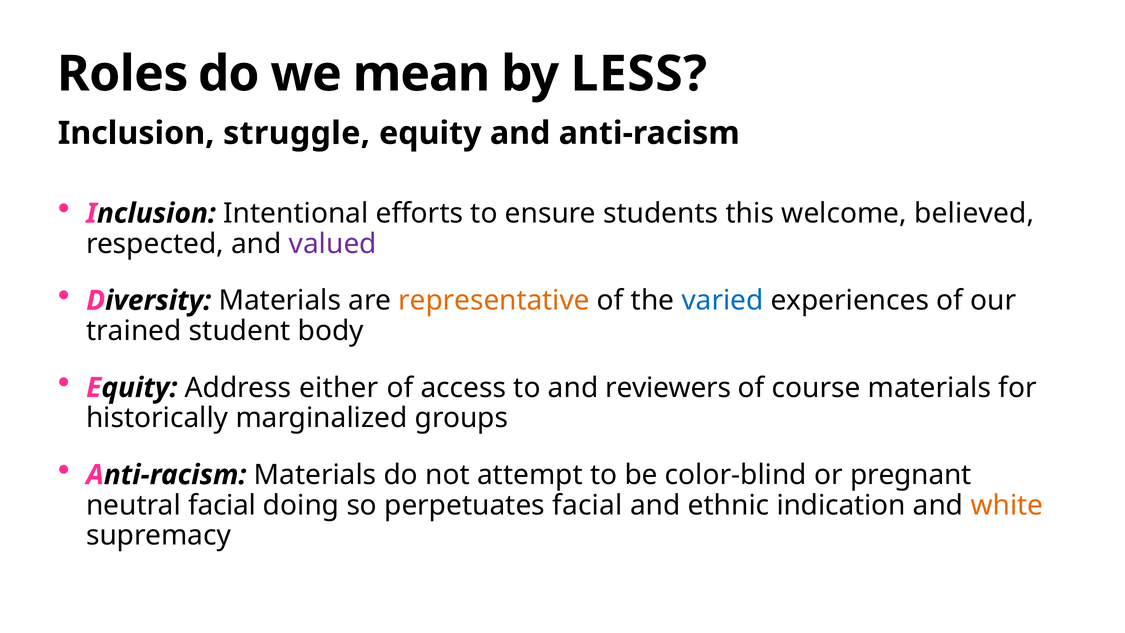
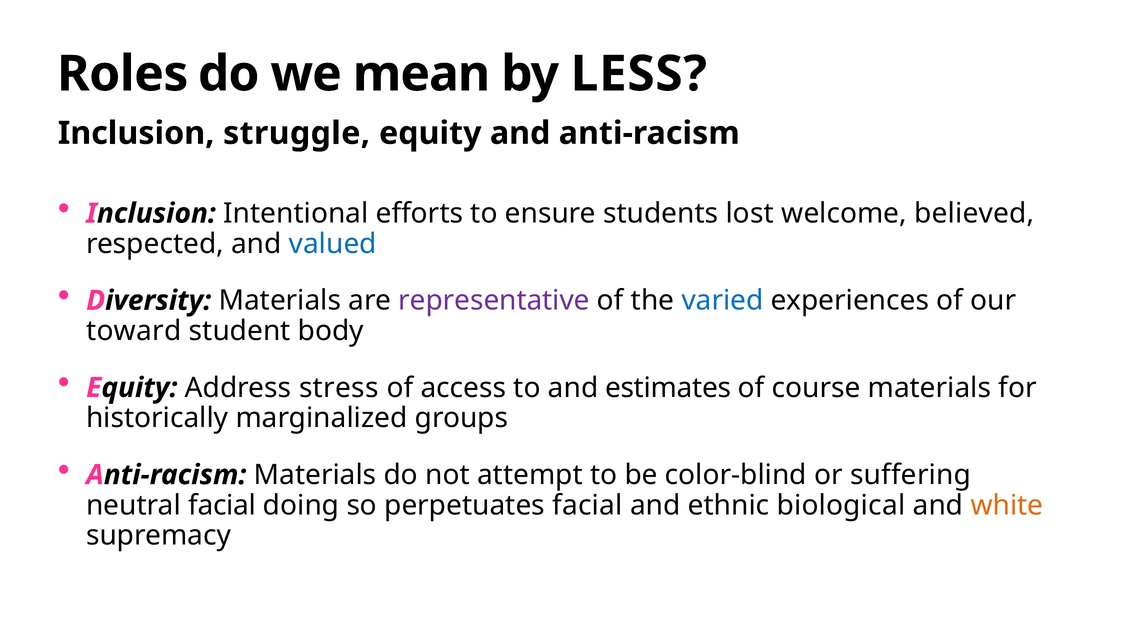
this: this -> lost (750, 213)
valued colour: purple -> blue (333, 244)
representative colour: orange -> purple (494, 301)
trained: trained -> toward (134, 331)
either: either -> stress (339, 388)
reviewers: reviewers -> estimates (668, 388)
pregnant: pregnant -> suffering (911, 475)
indication: indication -> biological (841, 505)
